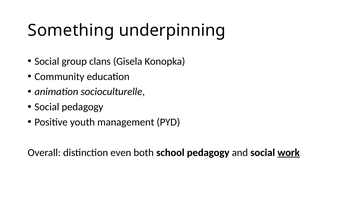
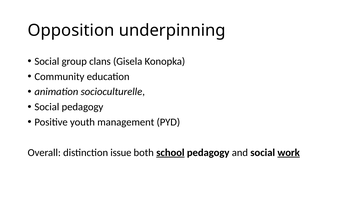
Something: Something -> Opposition (71, 30)
even: even -> issue (121, 153)
school underline: none -> present (170, 153)
